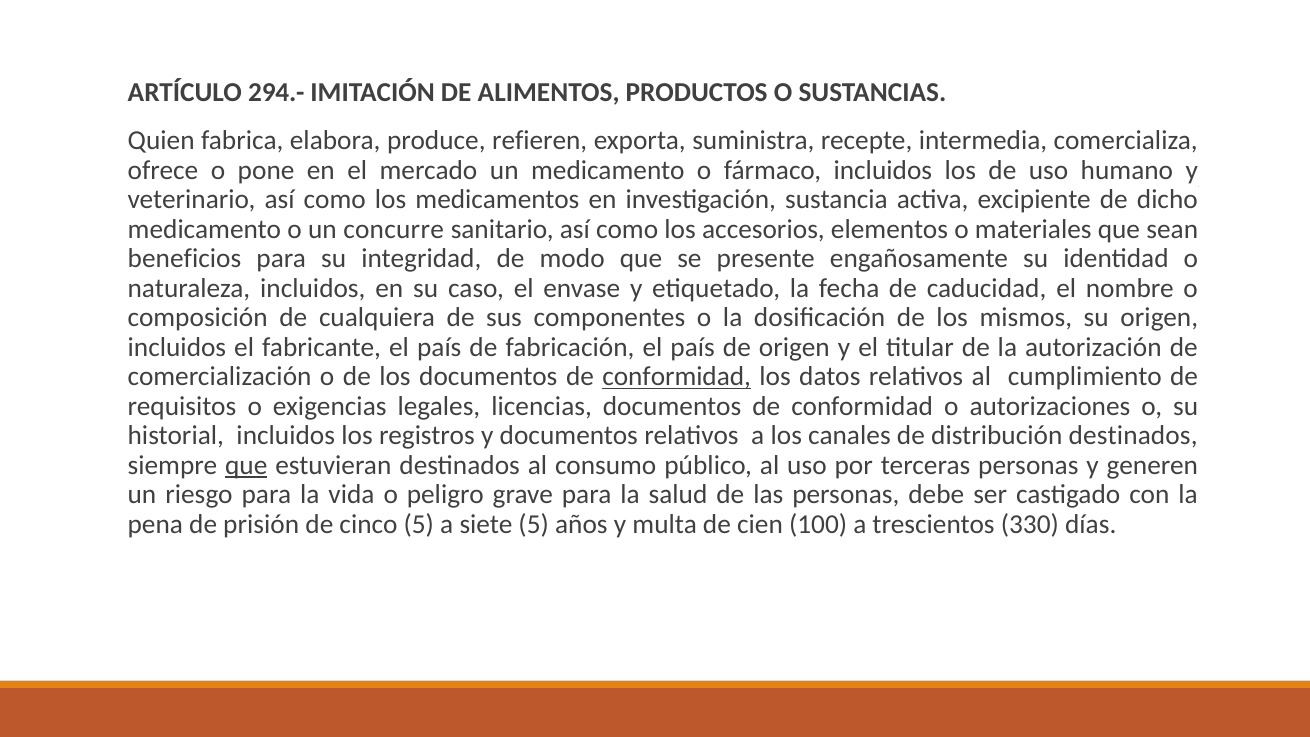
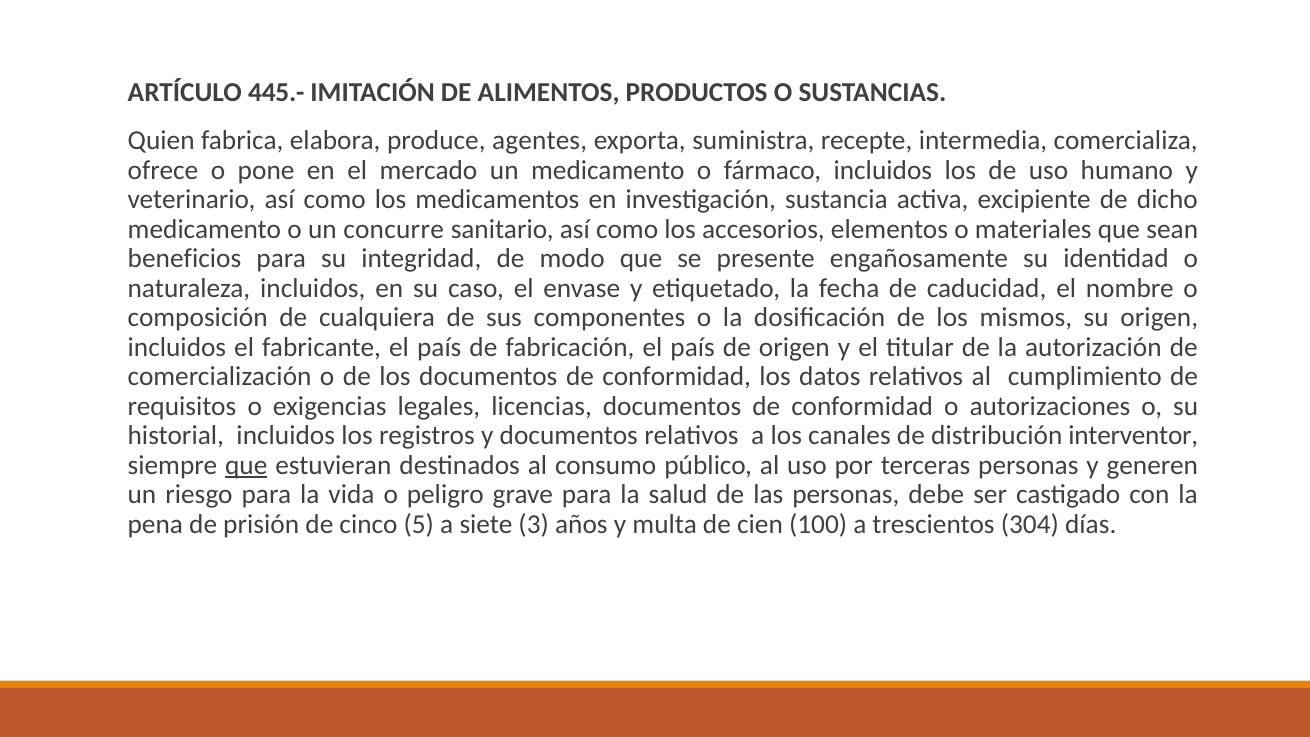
294.-: 294.- -> 445.- (276, 92)
refieren: refieren -> agentes (540, 141)
conformidad underline: present -> none (677, 377)
distribución destinados: destinados -> interventor (1133, 436)
siete 5: 5 -> 3 (534, 524)
330: 330 -> 304 (1030, 524)
